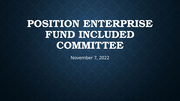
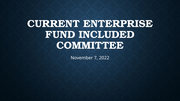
POSITION: POSITION -> CURRENT (53, 24)
